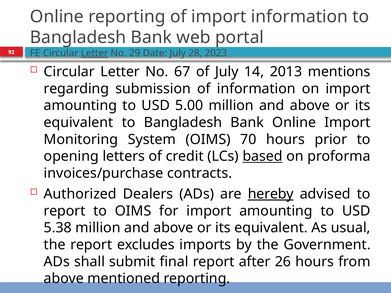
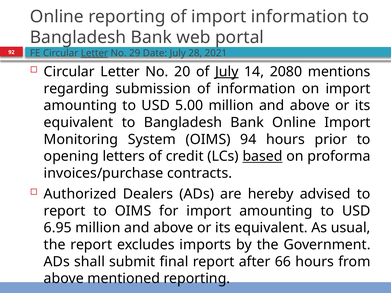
2023: 2023 -> 2021 (216, 53)
67: 67 -> 20 (182, 72)
July underline: none -> present (227, 72)
2013: 2013 -> 2080 (286, 72)
70: 70 -> 94 (248, 140)
hereby underline: present -> none (271, 194)
5.38: 5.38 -> 6.95 (58, 228)
26: 26 -> 66 (283, 262)
